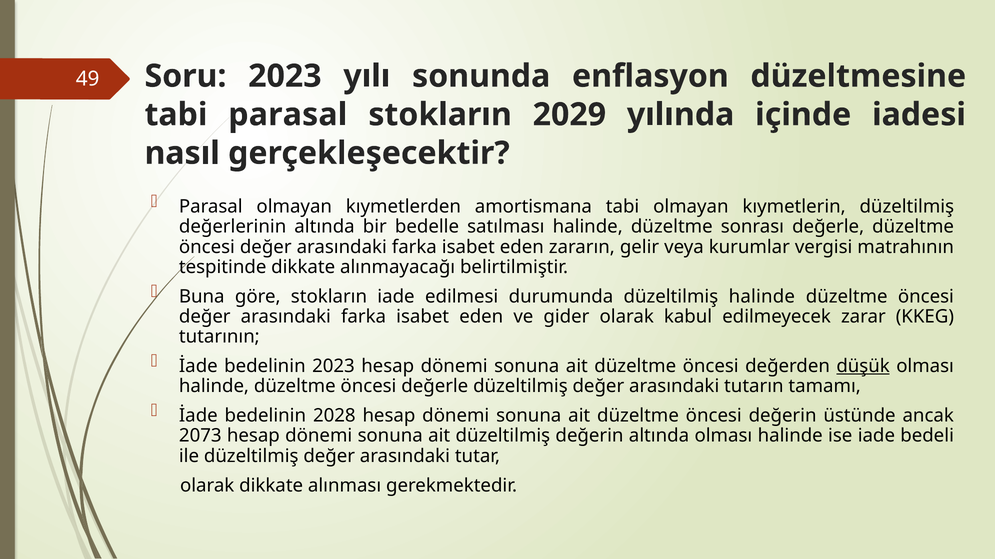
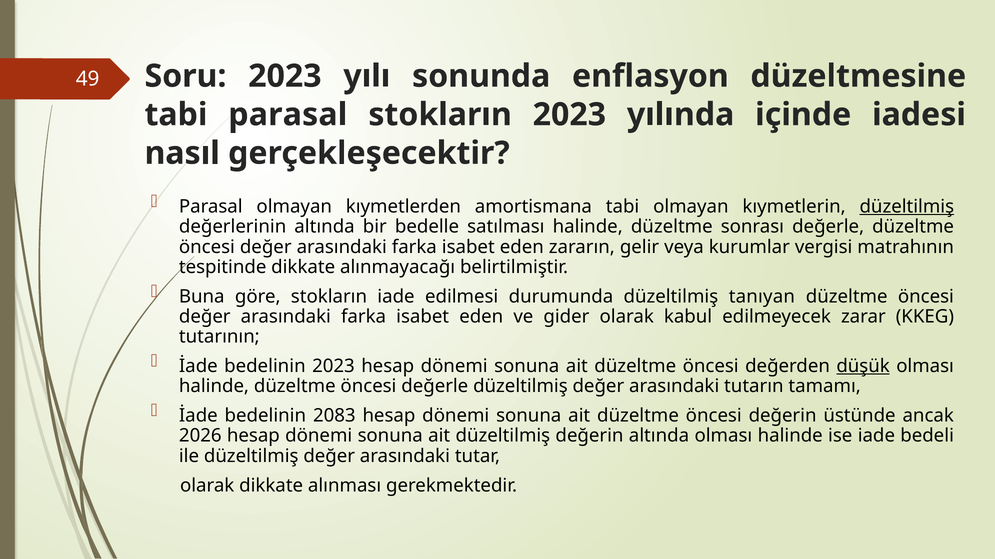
stokların 2029: 2029 -> 2023 (569, 115)
düzeltilmiş underline: none -> present (907, 207)
düzeltilmiş halinde: halinde -> tanıyan (762, 297)
2028: 2028 -> 2083 (334, 416)
2073: 2073 -> 2026 (200, 436)
